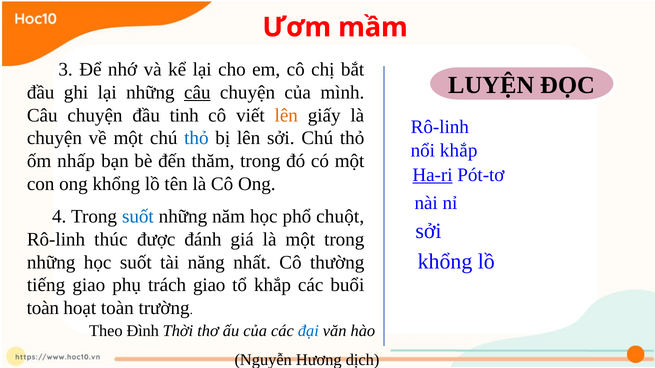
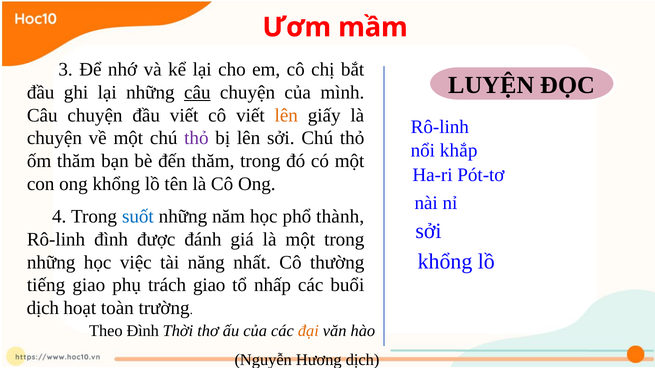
đầu tinh: tinh -> viết (184, 115)
thỏ colour: blue -> purple (196, 138)
ốm nhấp: nhấp -> thăm (76, 161)
Ha-ri underline: present -> none (433, 175)
chuột: chuột -> thành (340, 217)
Rô-linh thúc: thúc -> đình (111, 240)
học suốt: suốt -> việc (136, 263)
tổ khắp: khắp -> nhấp (273, 286)
toàn: toàn -> dịch (43, 308)
đại colour: blue -> orange (308, 331)
